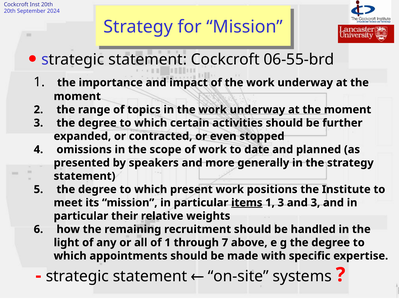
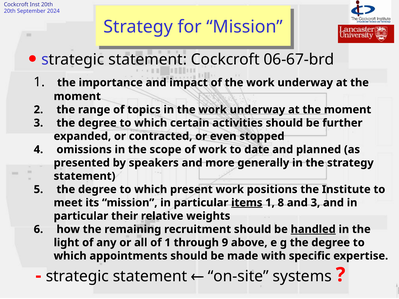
06-55-brd: 06-55-brd -> 06-67-brd (299, 60)
1 3: 3 -> 8 (281, 203)
handled underline: none -> present (313, 229)
7: 7 -> 9 (225, 243)
